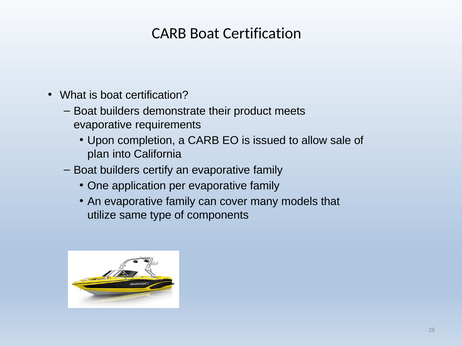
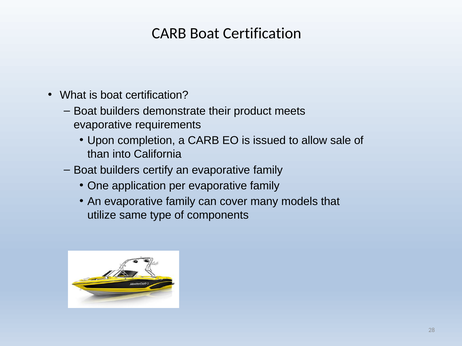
plan: plan -> than (98, 154)
